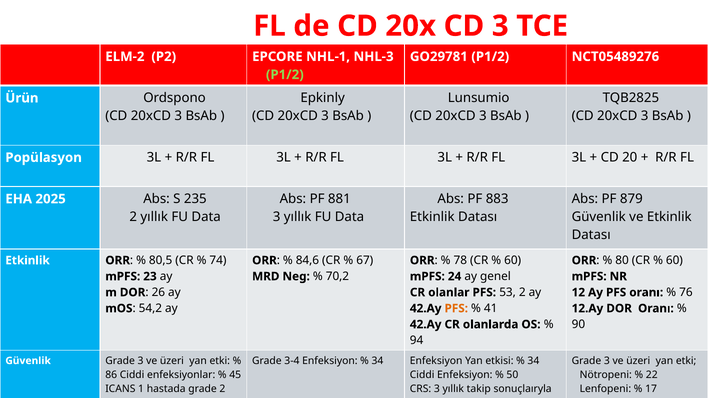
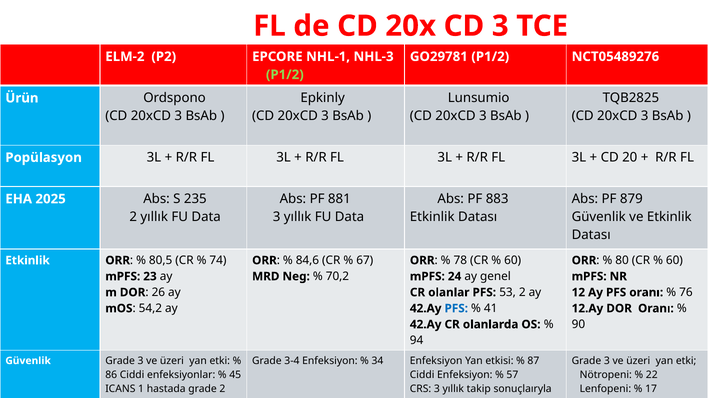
PFS colour: orange -> blue (456, 309)
34: 34 -> 87 (533, 361)
50: 50 -> 57 (512, 375)
